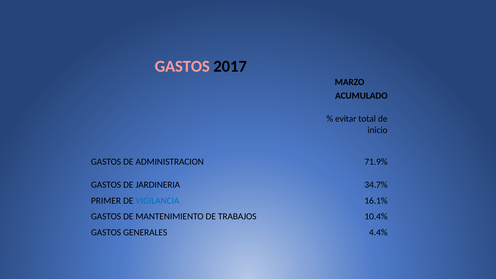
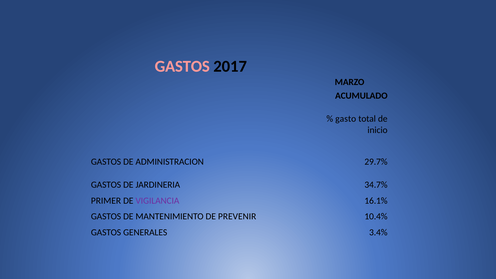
evitar: evitar -> gasto (346, 119)
71.9%: 71.9% -> 29.7% (376, 162)
VIGILANCIA colour: blue -> purple (157, 201)
TRABAJOS: TRABAJOS -> PREVENIR (237, 217)
4.4%: 4.4% -> 3.4% (378, 232)
